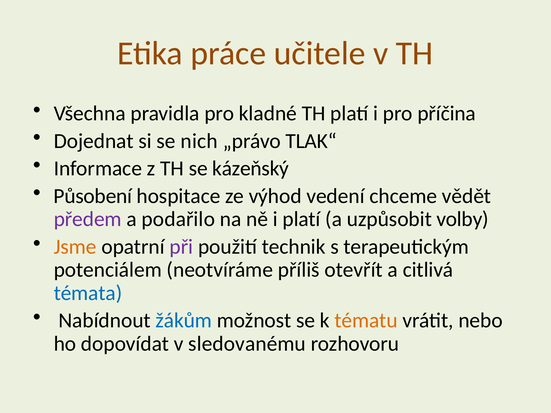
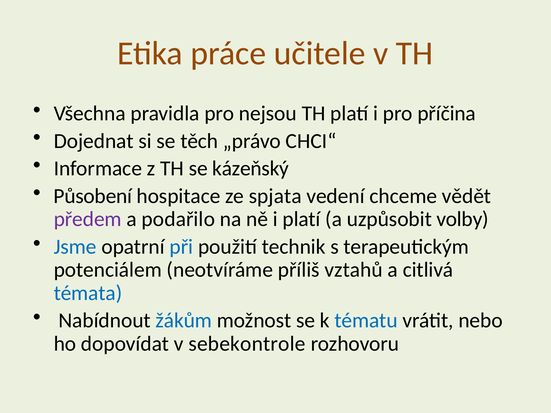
kladné: kladné -> nejsou (268, 114)
nich: nich -> těch (199, 141)
TLAK“: TLAK“ -> CHCI“ (311, 141)
výhod: výhod -> spjata (275, 196)
Jsme colour: orange -> blue (75, 247)
při colour: purple -> blue (181, 247)
otevřít: otevřít -> vztahů (354, 270)
tématu colour: orange -> blue (366, 321)
sledovanému: sledovanému -> sebekontrole (247, 344)
